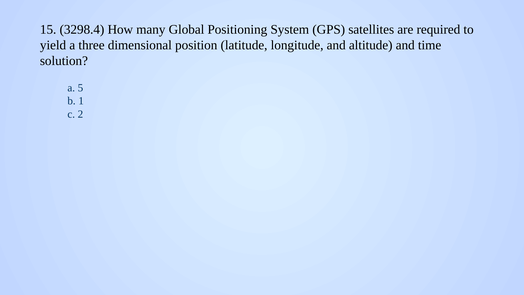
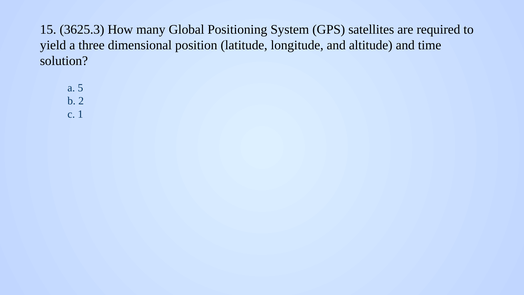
3298.4: 3298.4 -> 3625.3 (82, 29)
1: 1 -> 2 (81, 101)
2: 2 -> 1 (80, 114)
